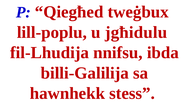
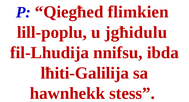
tweġbux: tweġbux -> flimkien (138, 12)
billi-Galilija: billi-Galilija -> lħiti-Galilija (85, 73)
